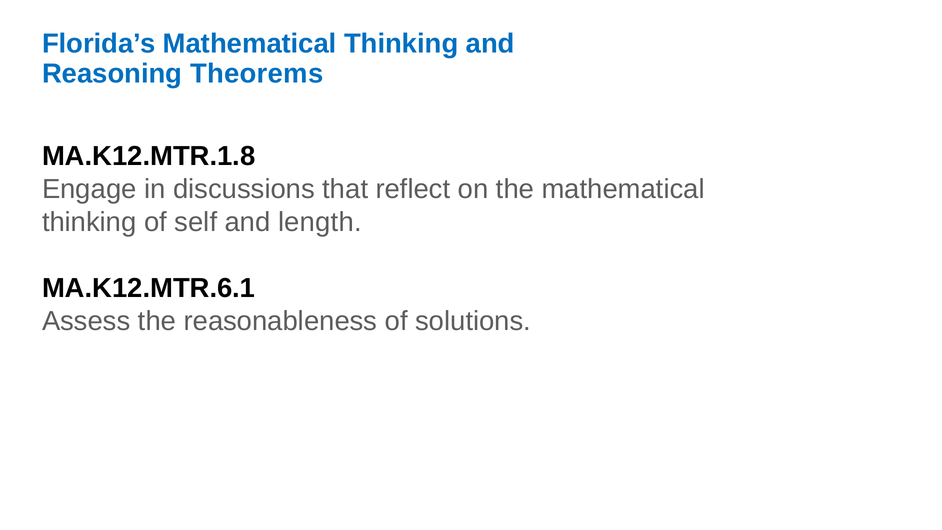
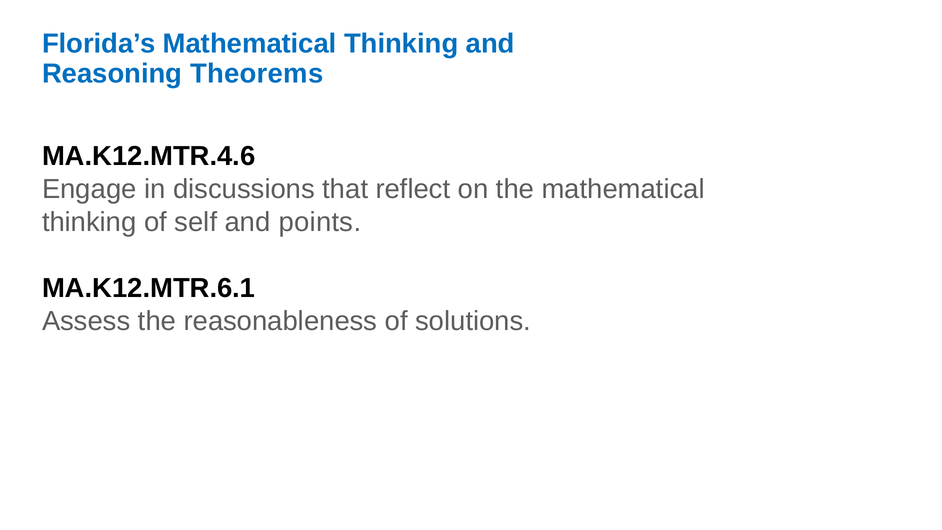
MA.K12.MTR.1.8: MA.K12.MTR.1.8 -> MA.K12.MTR.4.6 (149, 156)
length: length -> points (320, 222)
